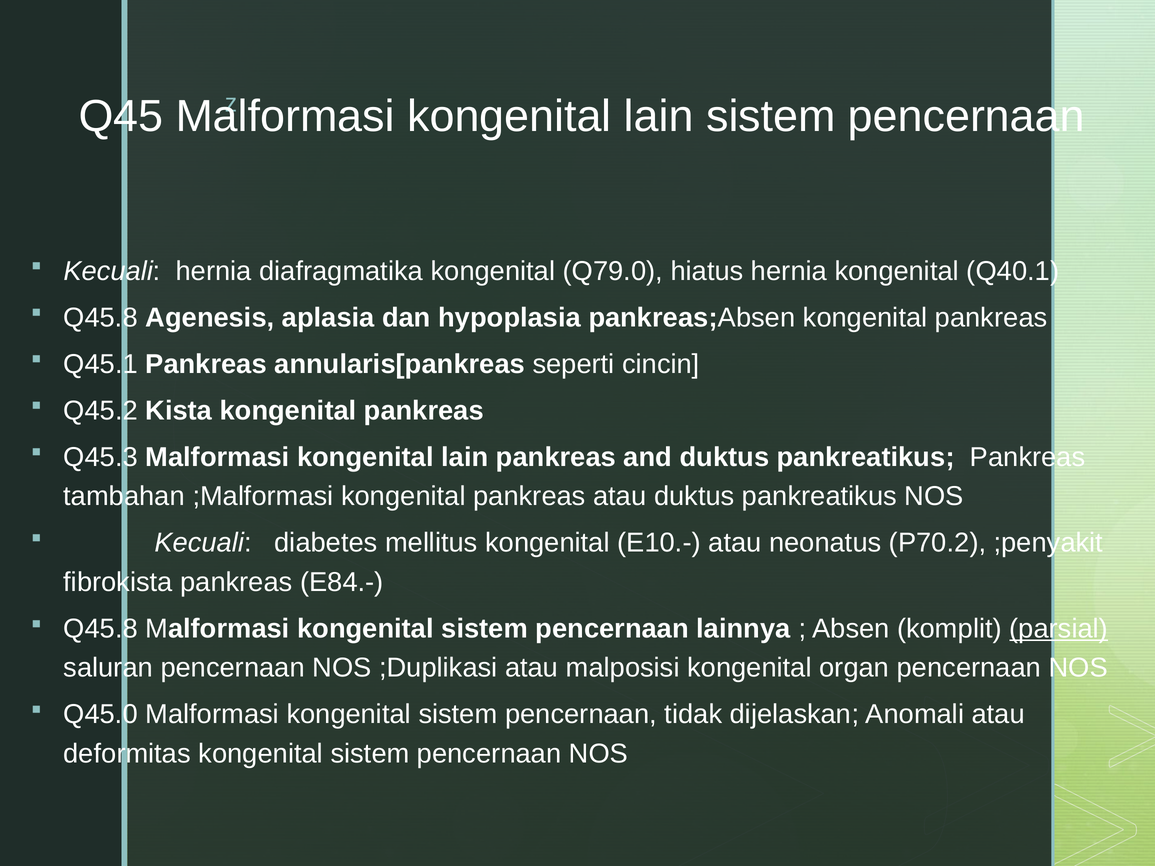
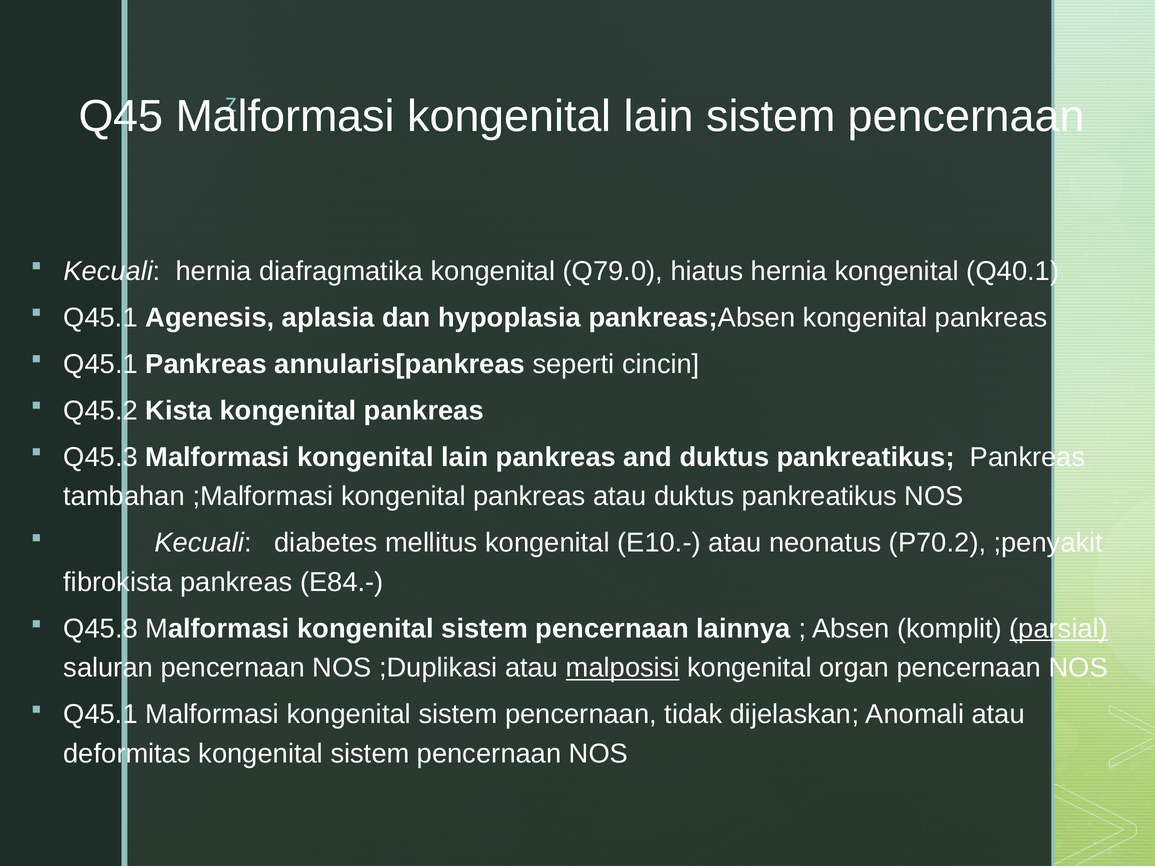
Q45.8: Q45.8 -> Q45.1 (101, 318)
malposisi underline: none -> present (623, 668)
Q45.0: Q45.0 -> Q45.1 (101, 715)
